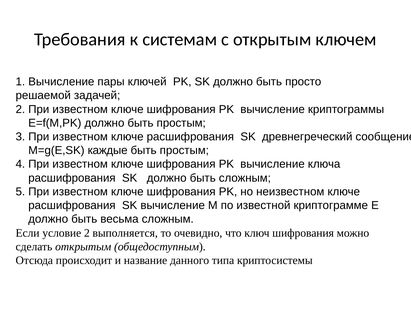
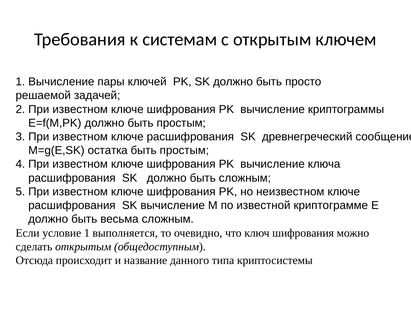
каждые: каждые -> остатка (108, 150)
условие 2: 2 -> 1 (87, 232)
